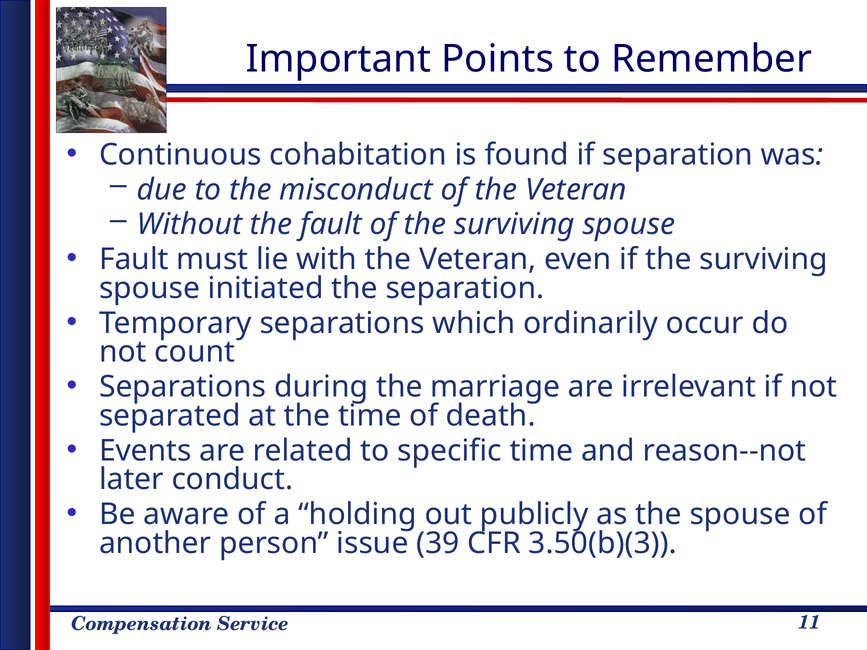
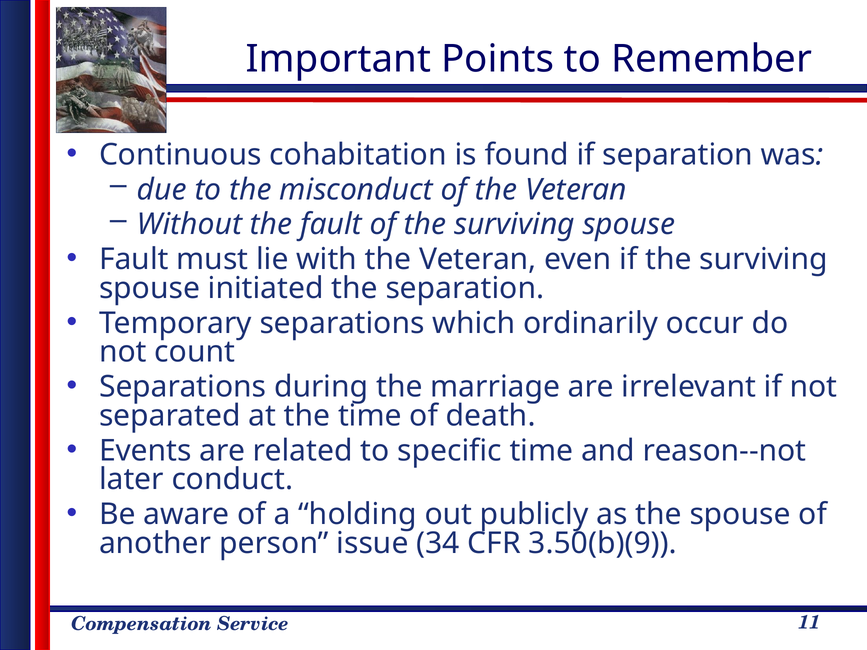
39: 39 -> 34 (438, 543)
3.50(b)(3: 3.50(b)(3 -> 3.50(b)(9 (603, 543)
